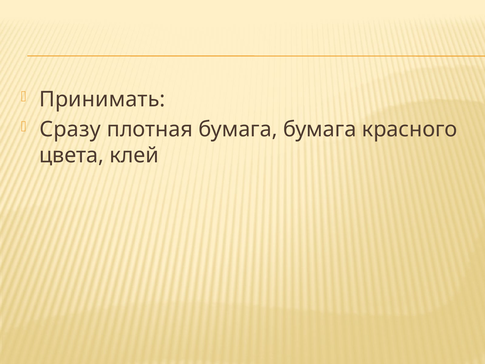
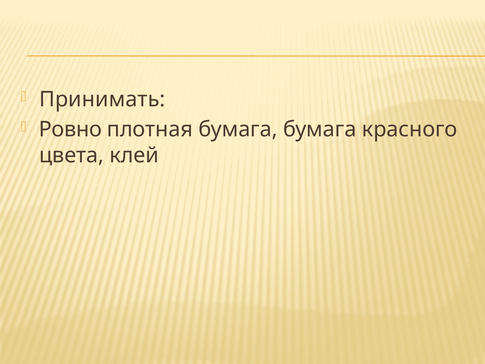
Сразу: Сразу -> Ровно (70, 129)
